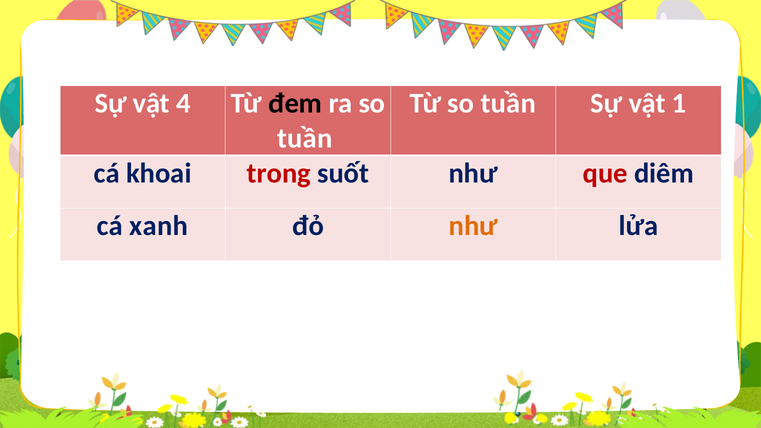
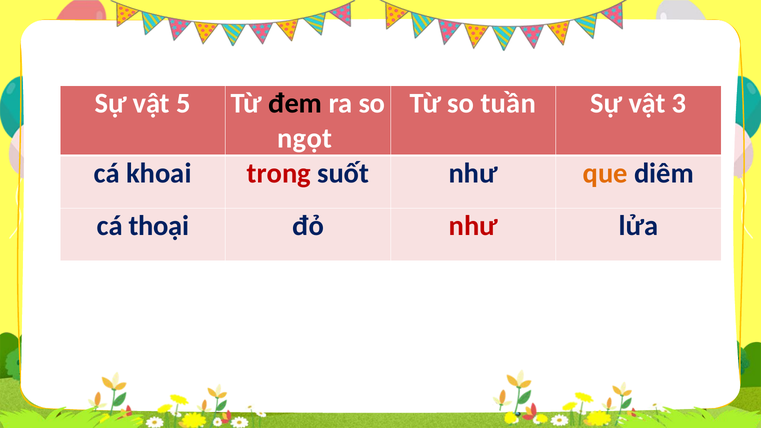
4: 4 -> 5 (183, 103)
1: 1 -> 3 (679, 103)
tuần: tuần -> ngọt (305, 138)
que colour: red -> orange (605, 173)
xanh: xanh -> thoại (159, 226)
như colour: orange -> red (473, 226)
